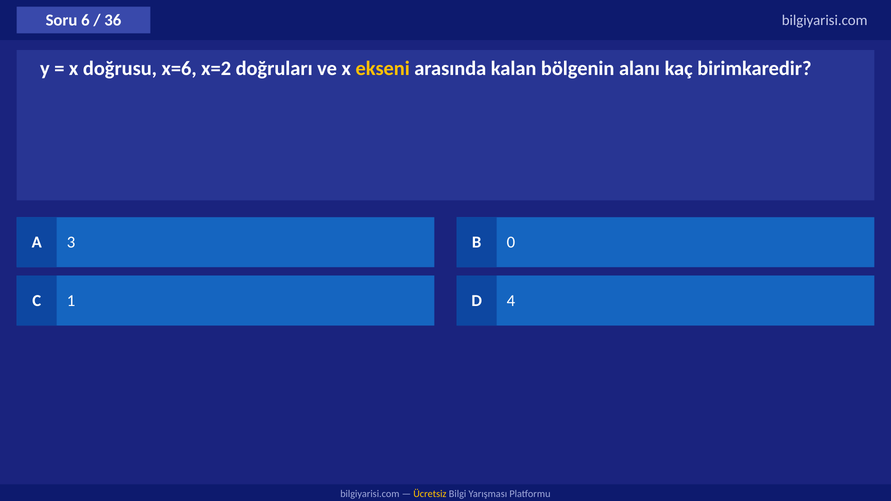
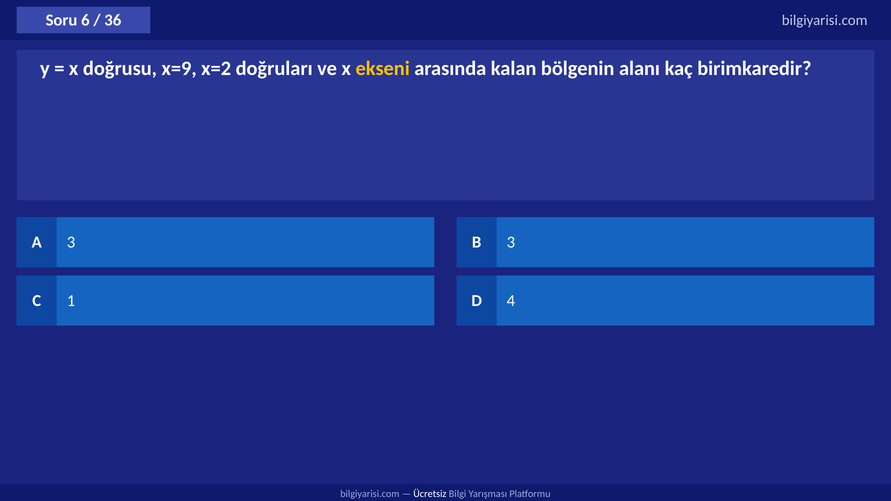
x=6: x=6 -> x=9 (179, 69)
B 0: 0 -> 3 (511, 242)
Ücretsiz colour: yellow -> white (430, 494)
